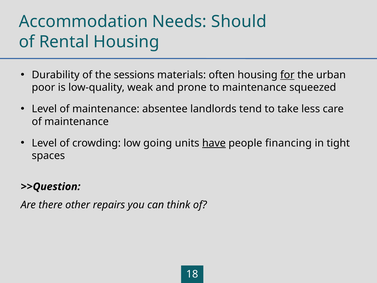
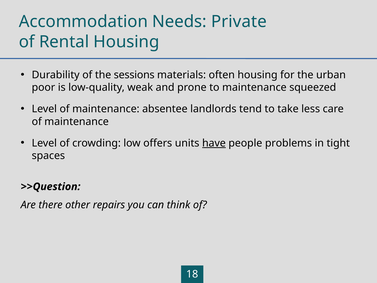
Should: Should -> Private (239, 22)
for underline: present -> none (287, 75)
going: going -> offers (158, 143)
financing: financing -> problems (289, 143)
